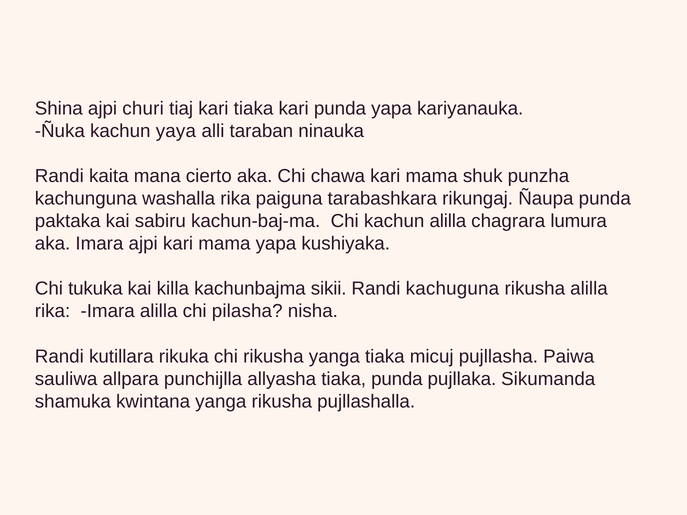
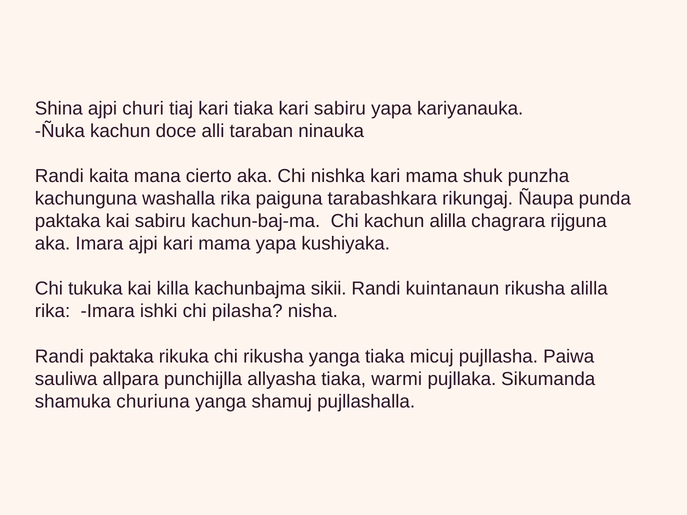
kari punda: punda -> sabiru (340, 108)
yaya: yaya -> doce (176, 131)
chawa: chawa -> nishka (338, 176)
lumura: lumura -> rijguna (579, 221)
kachuguna: kachuguna -> kuintanaun (452, 289)
Imara alilla: alilla -> ishki (159, 311)
Randi kutillara: kutillara -> paktaka (121, 357)
tiaka punda: punda -> warmi (397, 379)
kwintana: kwintana -> churiuna (153, 402)
yanga rikusha: rikusha -> shamuj (282, 402)
